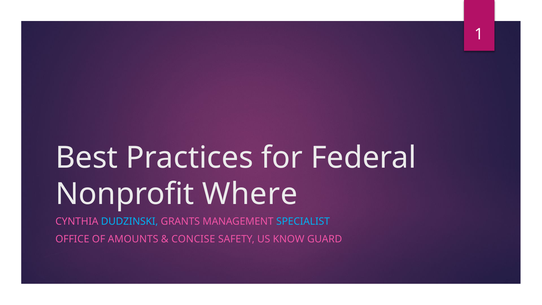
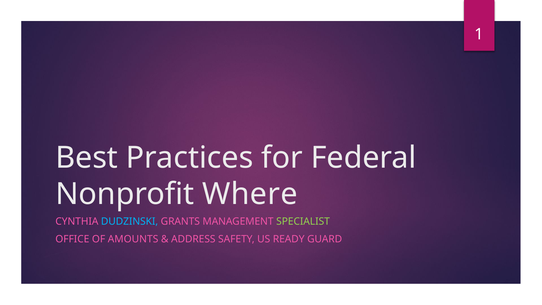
SPECIALIST colour: light blue -> light green (303, 221)
CONCISE: CONCISE -> ADDRESS (193, 239)
KNOW: KNOW -> READY (289, 239)
